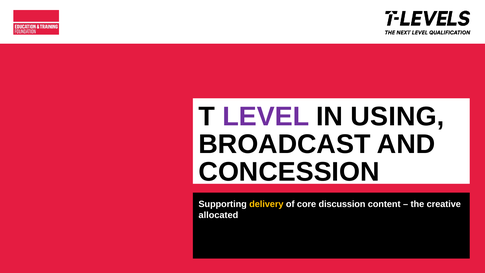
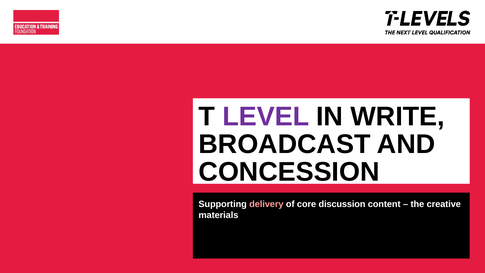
USING: USING -> WRITE (398, 116)
delivery colour: yellow -> pink (266, 204)
allocated: allocated -> materials (218, 215)
